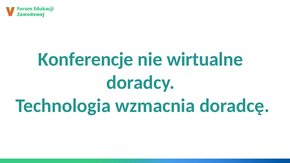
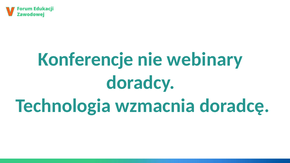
wirtualne: wirtualne -> webinary (205, 59)
